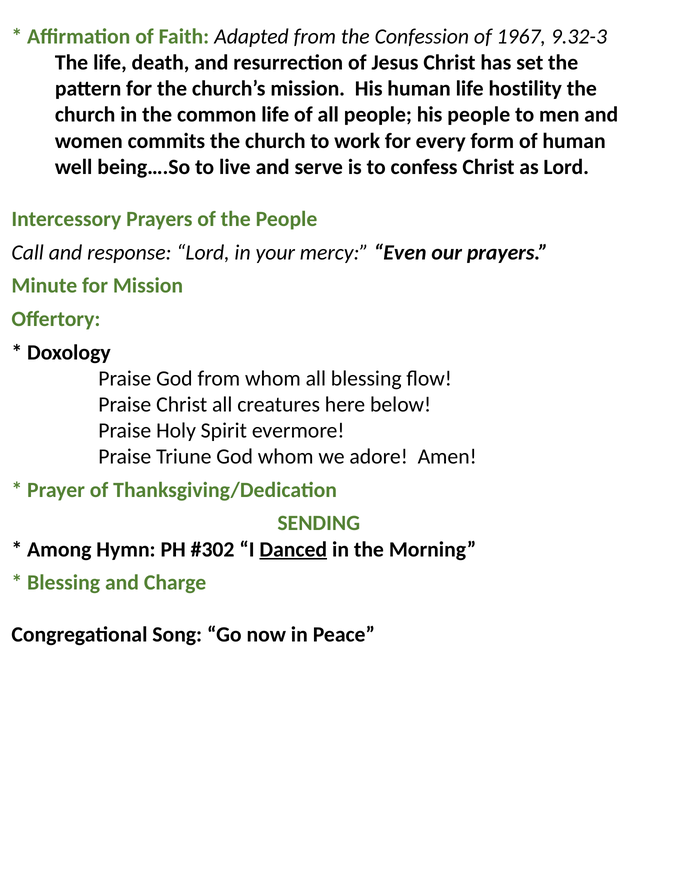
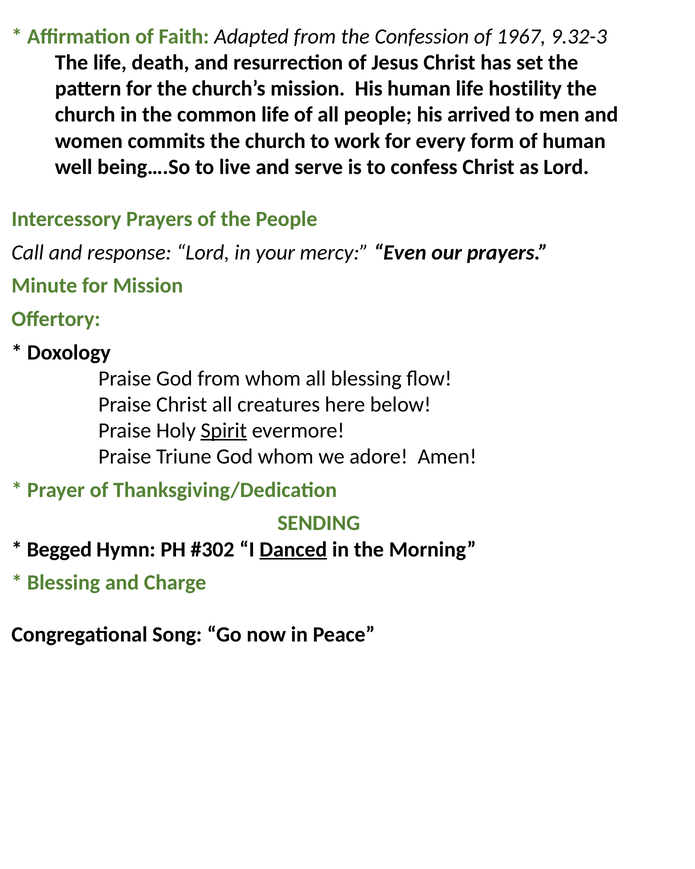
his people: people -> arrived (479, 115)
Spirit underline: none -> present (224, 430)
Among: Among -> Begged (59, 549)
